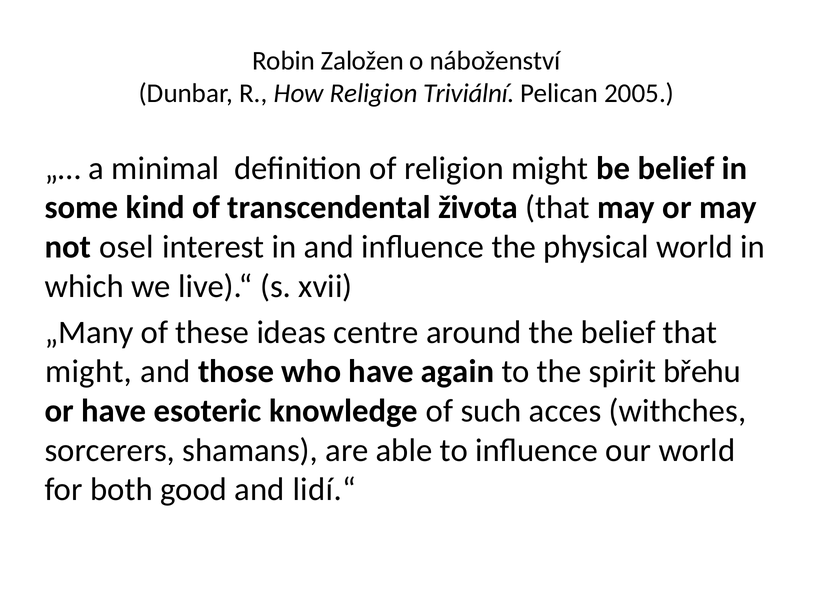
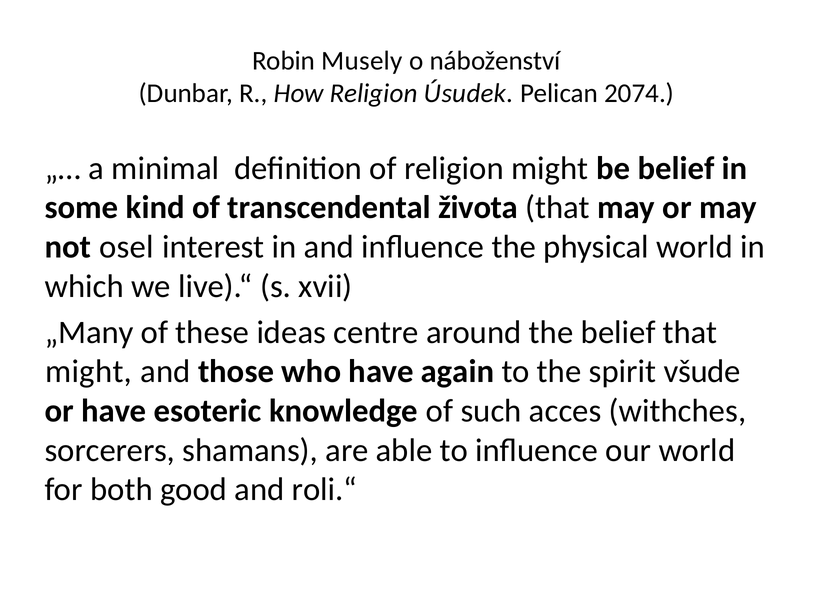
Založen: Založen -> Musely (362, 61)
Triviální: Triviální -> Úsudek (469, 93)
2005: 2005 -> 2074 (639, 93)
břehu: břehu -> všude (702, 372)
lidí.“: lidí.“ -> roli.“ (324, 489)
